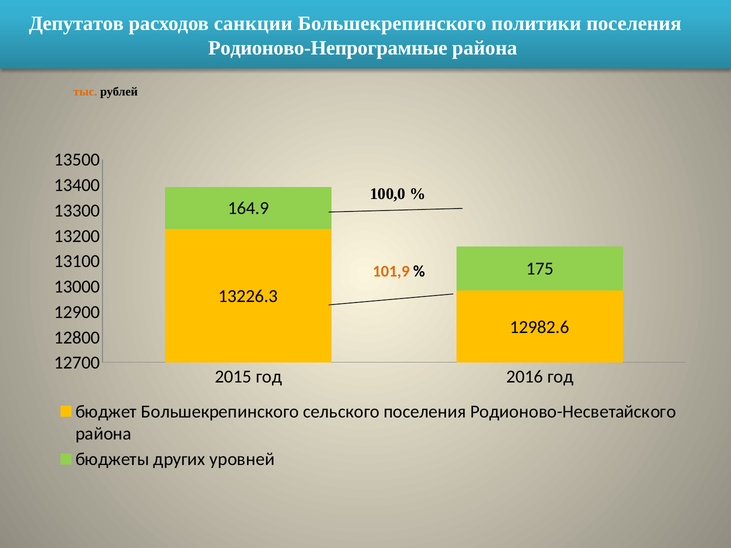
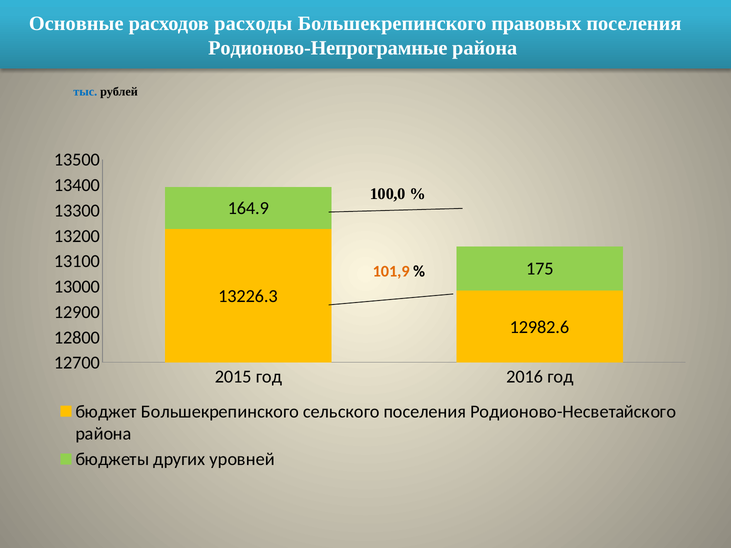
Депутатов: Депутатов -> Основные (76, 23)
санкции: санкции -> расходы (253, 23)
политики: политики -> правовых (536, 23)
тыс colour: orange -> blue (85, 92)
